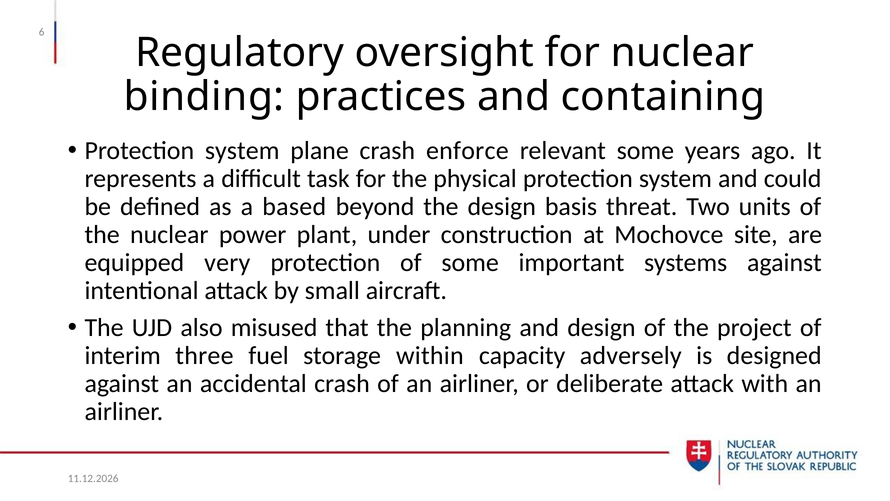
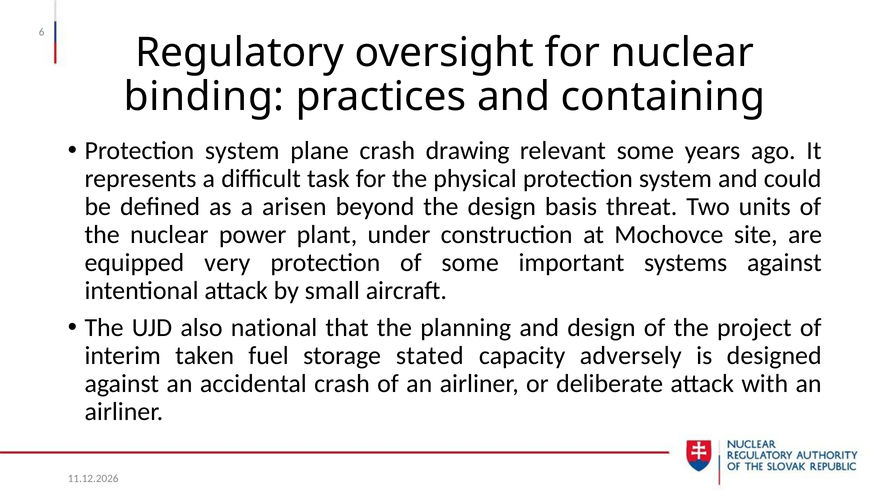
enforce: enforce -> drawing (468, 150)
based: based -> arisen (294, 206)
misused: misused -> national (274, 328)
three: three -> taken (205, 356)
within: within -> stated (430, 356)
